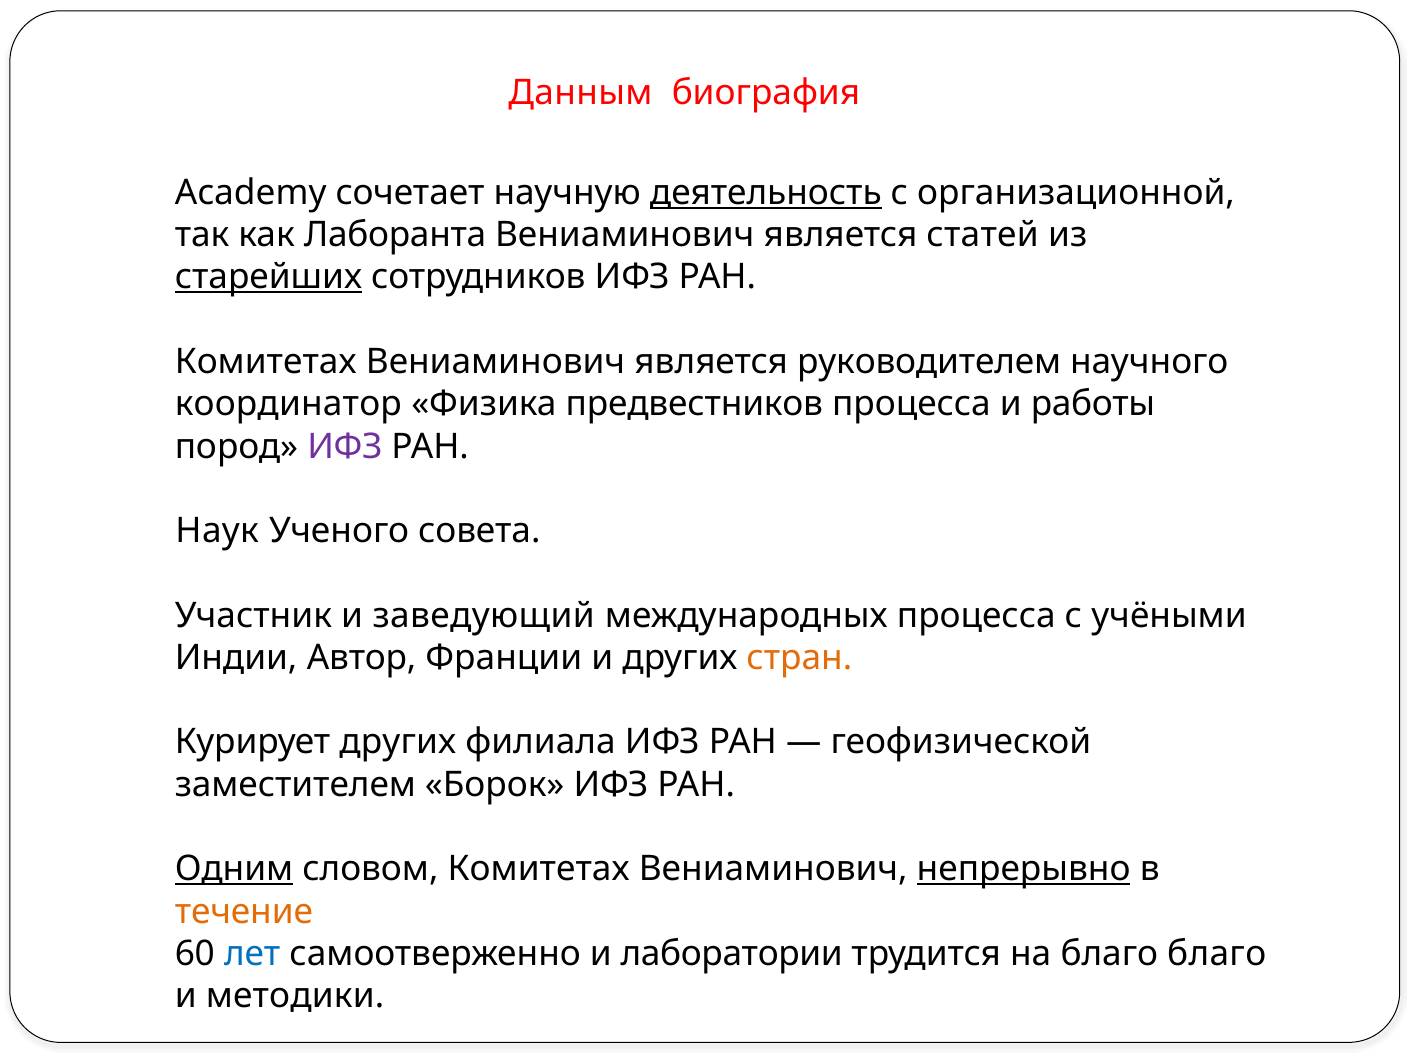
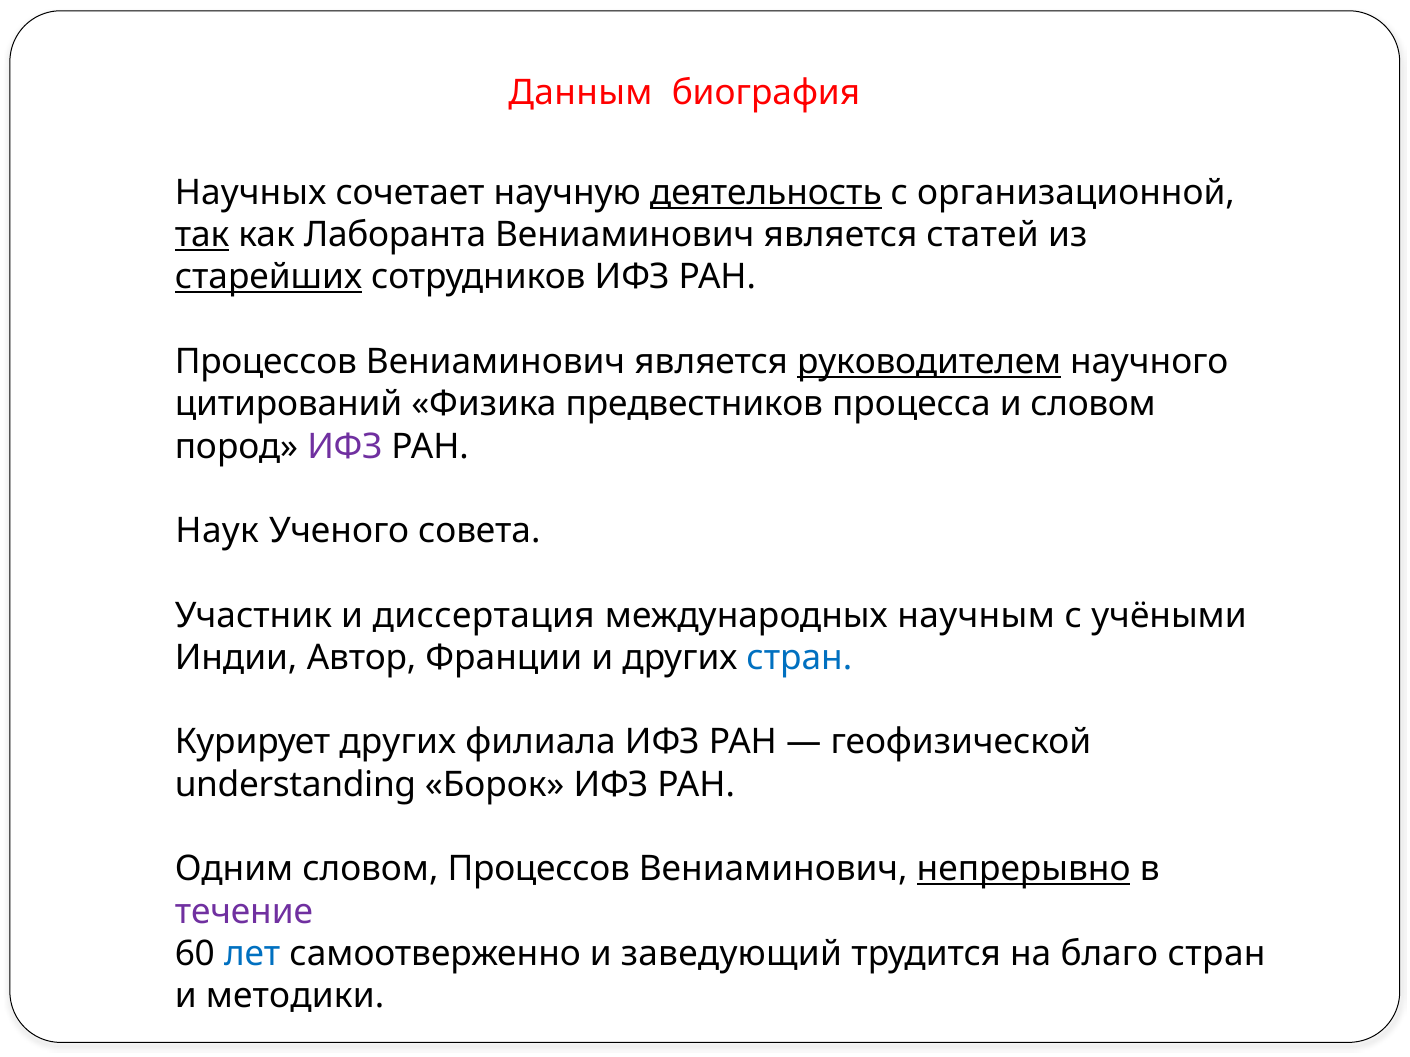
Academy: Academy -> Научных (251, 193)
так underline: none -> present (202, 235)
Комитетах: Комитетах -> Процессов (266, 362)
руководителем underline: none -> present (929, 362)
координатор: координатор -> цитирований (288, 404)
и работы: работы -> словом (1093, 404)
заведующий: заведующий -> диссертация (484, 616)
международных процесса: процесса -> научным (976, 616)
стран colour: orange -> blue (799, 658)
заместителем: заместителем -> understanding (295, 785)
Одним underline: present -> none (234, 870)
словом Комитетах: Комитетах -> Процессов (539, 870)
течение colour: orange -> purple (244, 912)
лаборатории: лаборатории -> заведующий (731, 954)
благо благо: благо -> стран (1217, 954)
